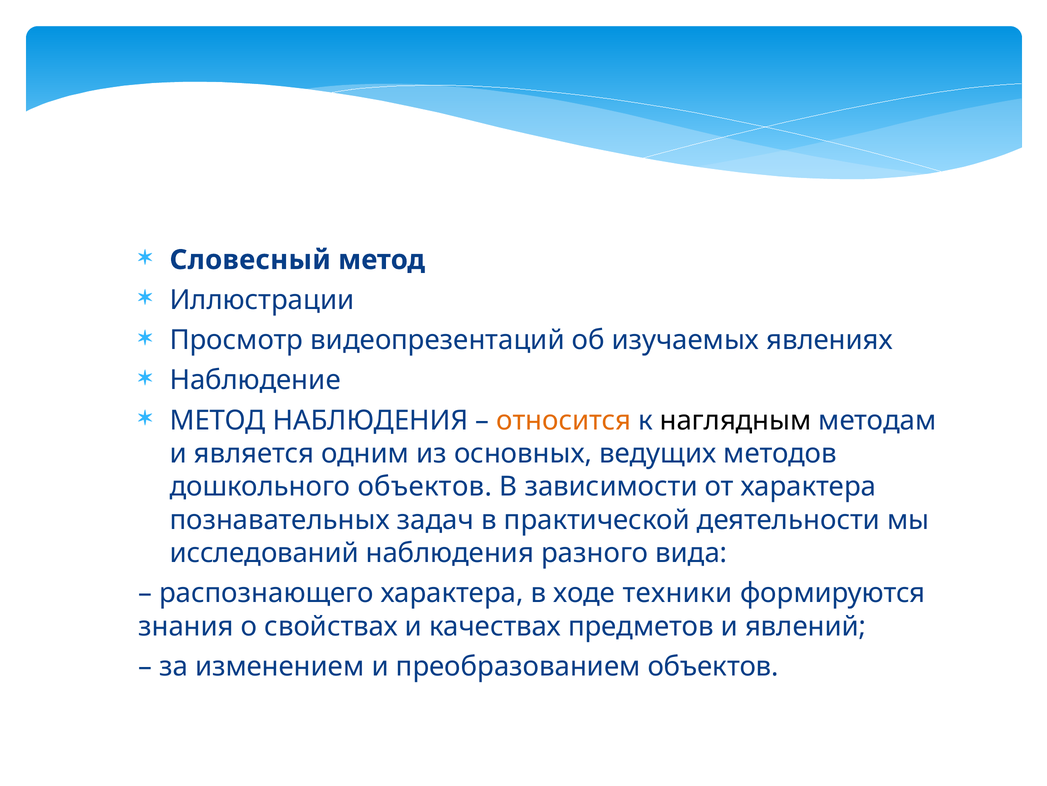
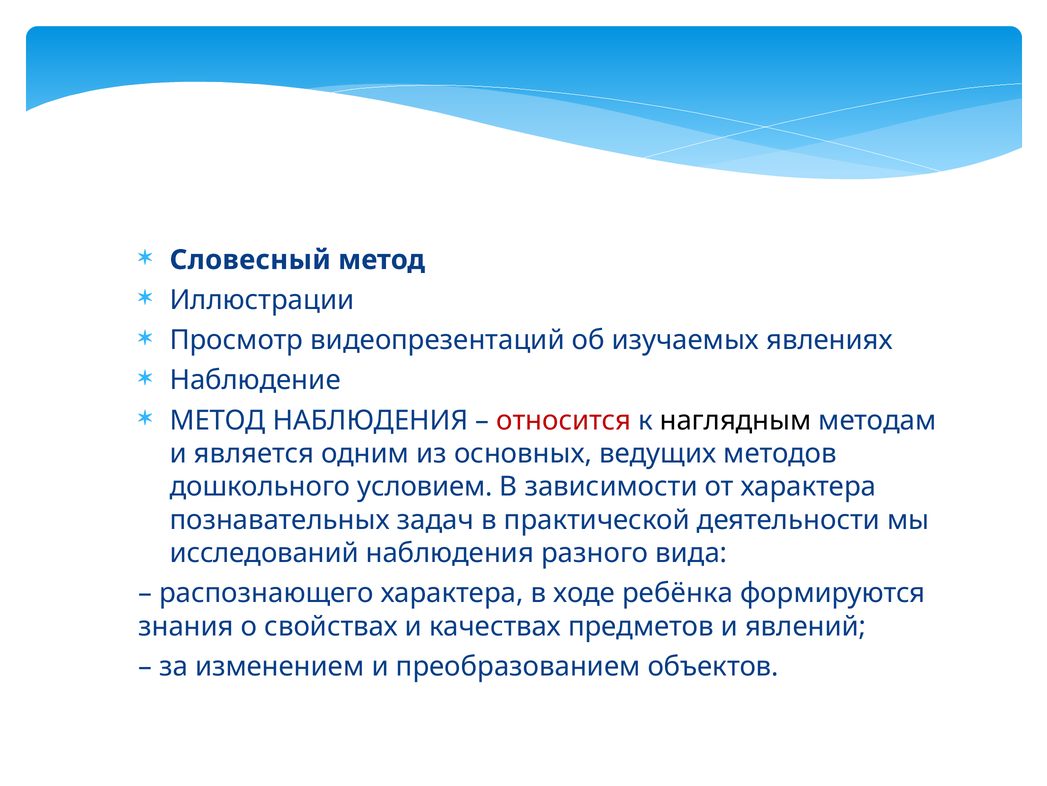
относится colour: orange -> red (564, 420)
дошкольного объектов: объектов -> условием (425, 486)
техники: техники -> ребёнка (678, 593)
